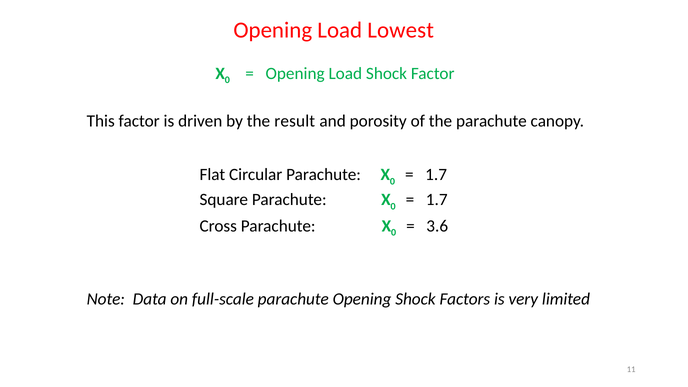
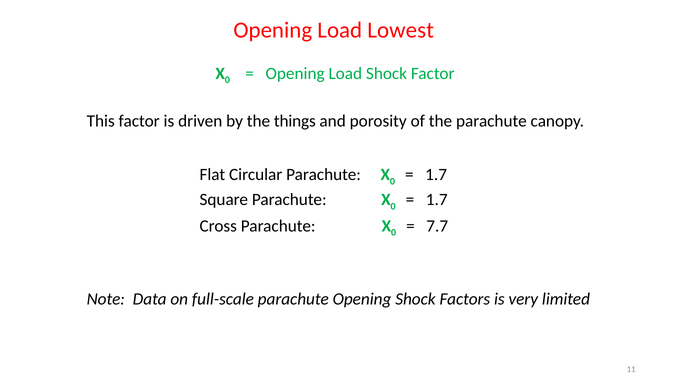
result: result -> things (295, 121)
3.6: 3.6 -> 7.7 (437, 226)
